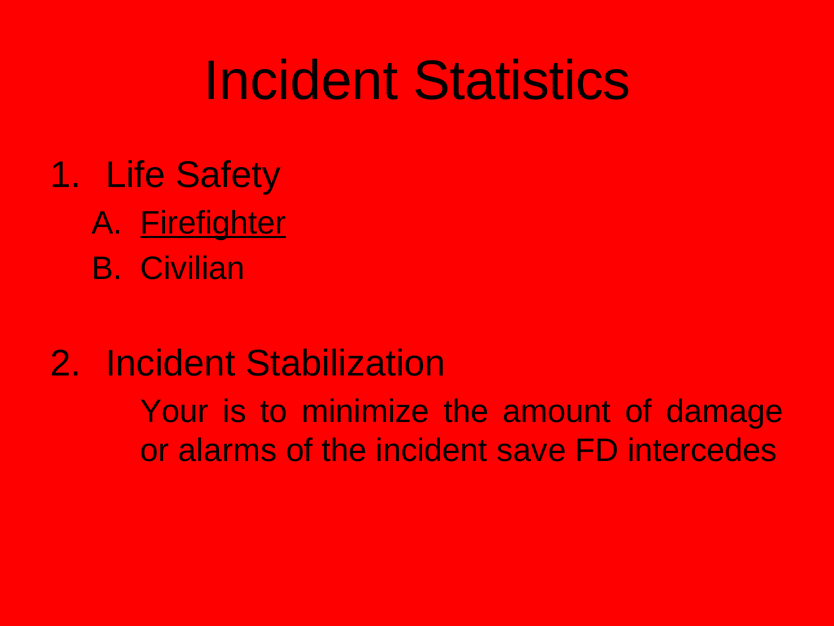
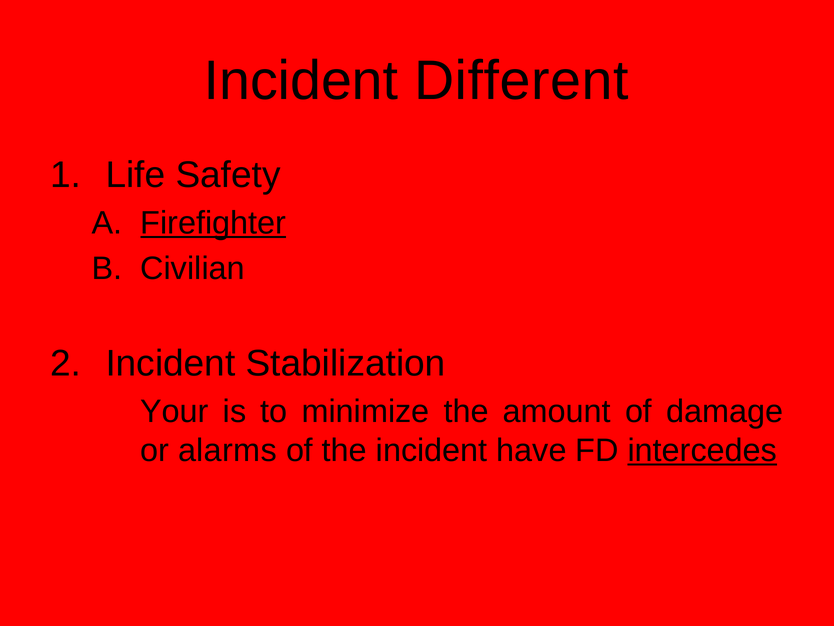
Statistics: Statistics -> Different (521, 81)
save: save -> have (531, 450)
intercedes underline: none -> present (702, 450)
